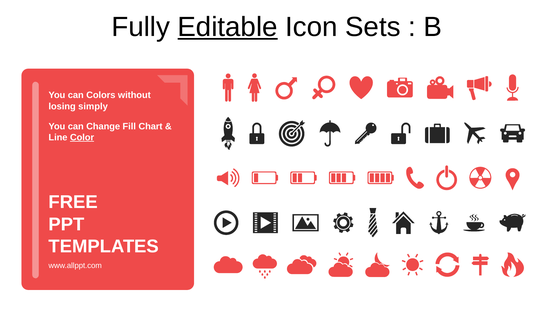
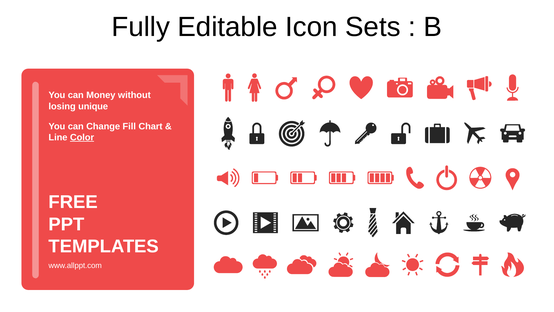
Editable underline: present -> none (228, 27)
Colors: Colors -> Money (101, 95)
simply: simply -> unique (93, 106)
